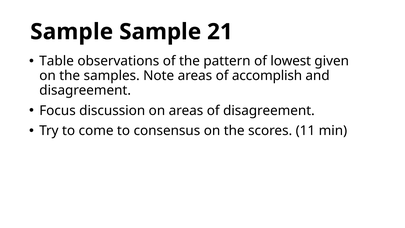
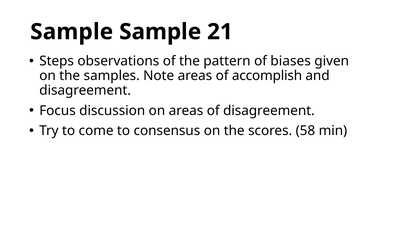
Table: Table -> Steps (57, 61)
lowest: lowest -> biases (291, 61)
11: 11 -> 58 (305, 131)
